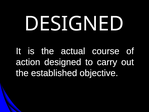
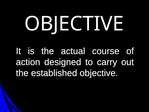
DESIGNED: DESIGNED -> OBJECTIVE (74, 24)
